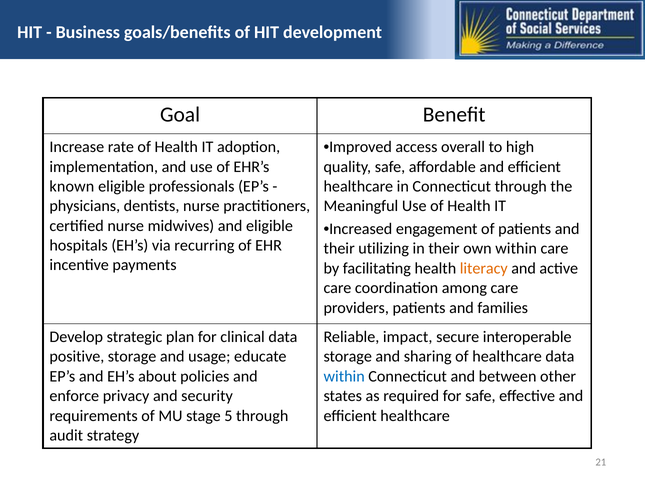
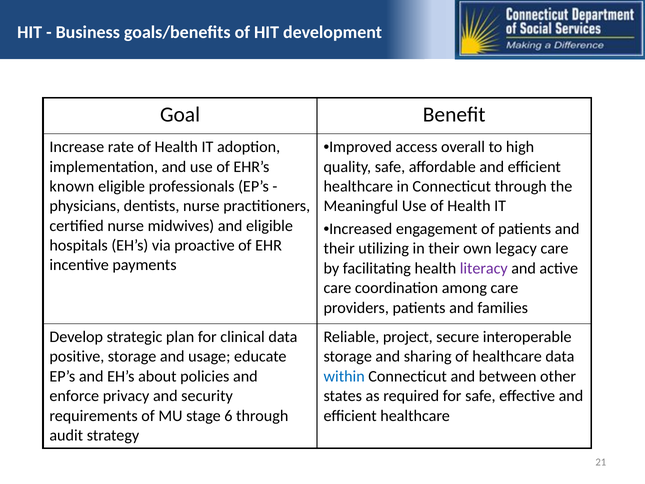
recurring: recurring -> proactive (205, 245)
own within: within -> legacy (516, 249)
literacy colour: orange -> purple (484, 268)
impact: impact -> project (408, 337)
5: 5 -> 6 (228, 416)
